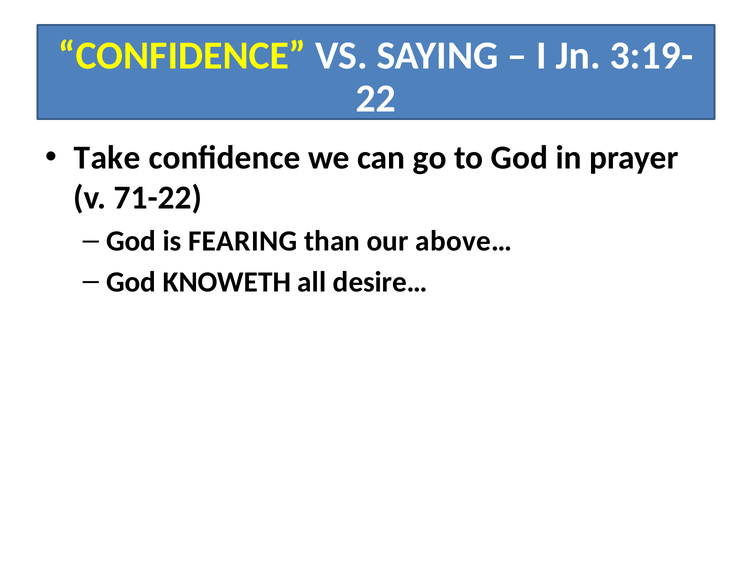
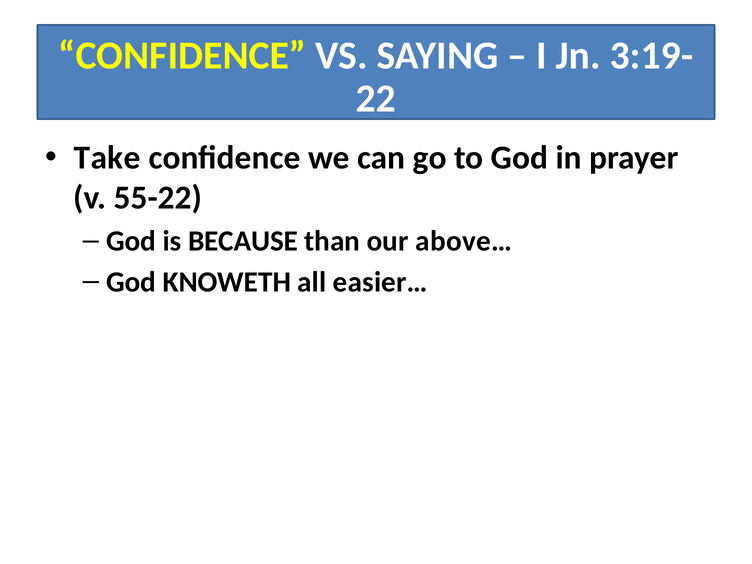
71-22: 71-22 -> 55-22 (158, 198)
FEARING: FEARING -> BECAUSE (243, 241)
desire…: desire… -> easier… (380, 282)
